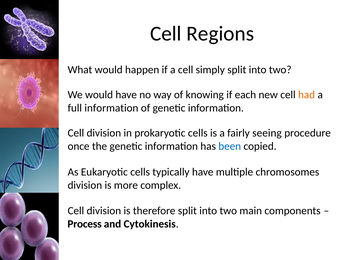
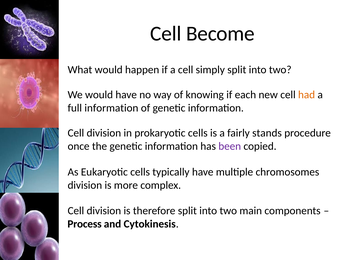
Regions: Regions -> Become (220, 34)
seeing: seeing -> stands (267, 133)
been colour: blue -> purple (230, 146)
